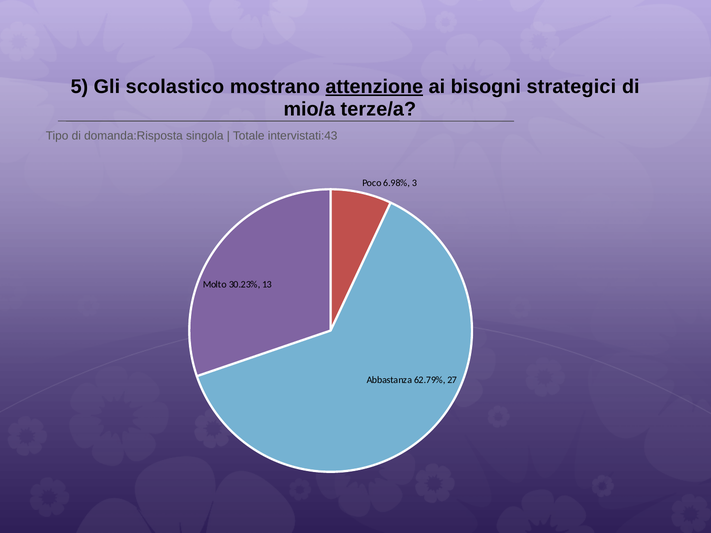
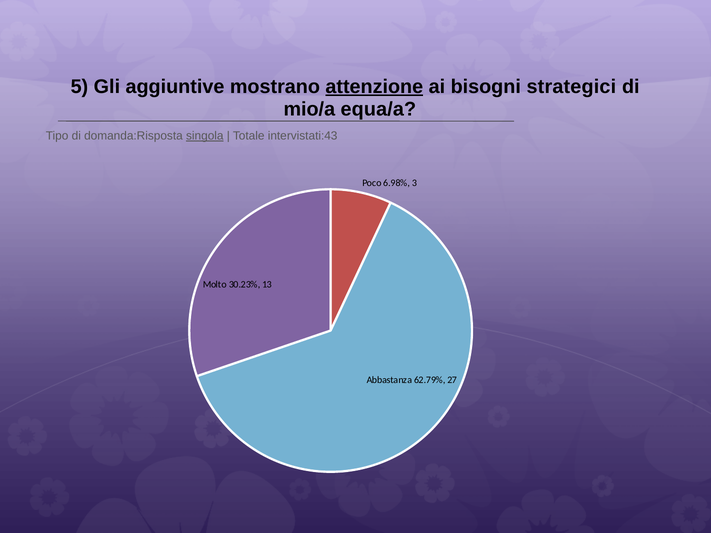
scolastico: scolastico -> aggiuntive (175, 87)
terze/a: terze/a -> equa/a (378, 109)
singola underline: none -> present (205, 136)
